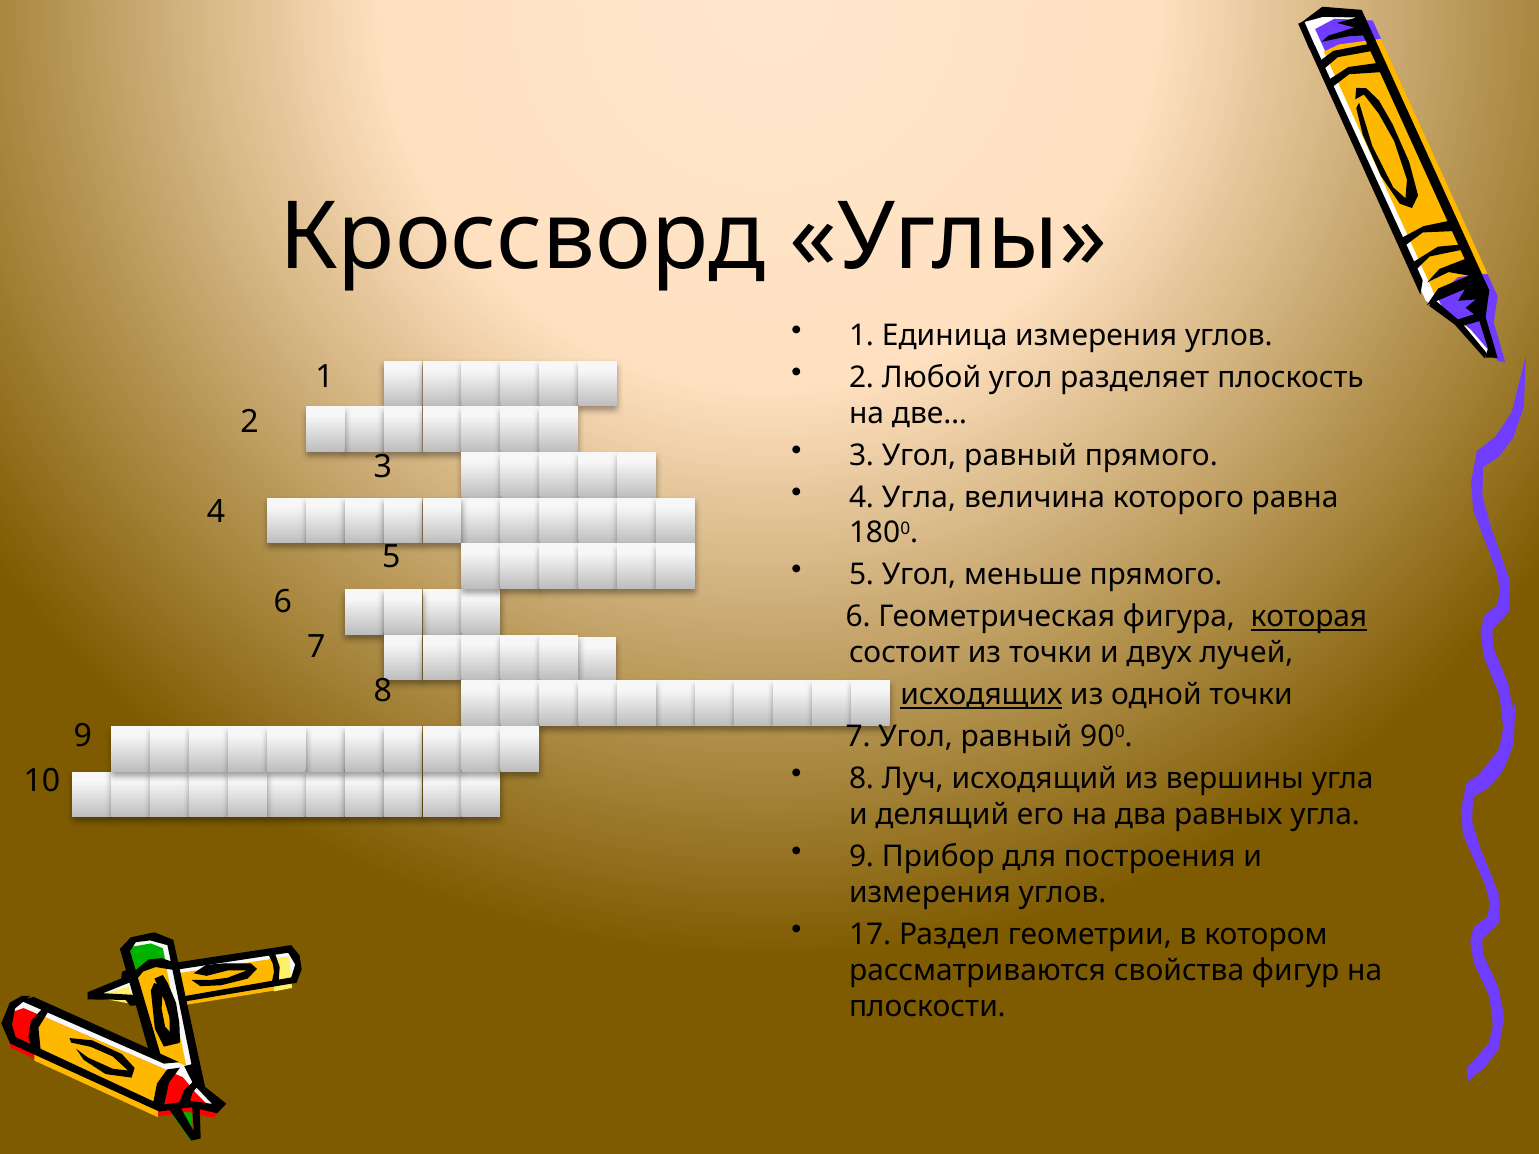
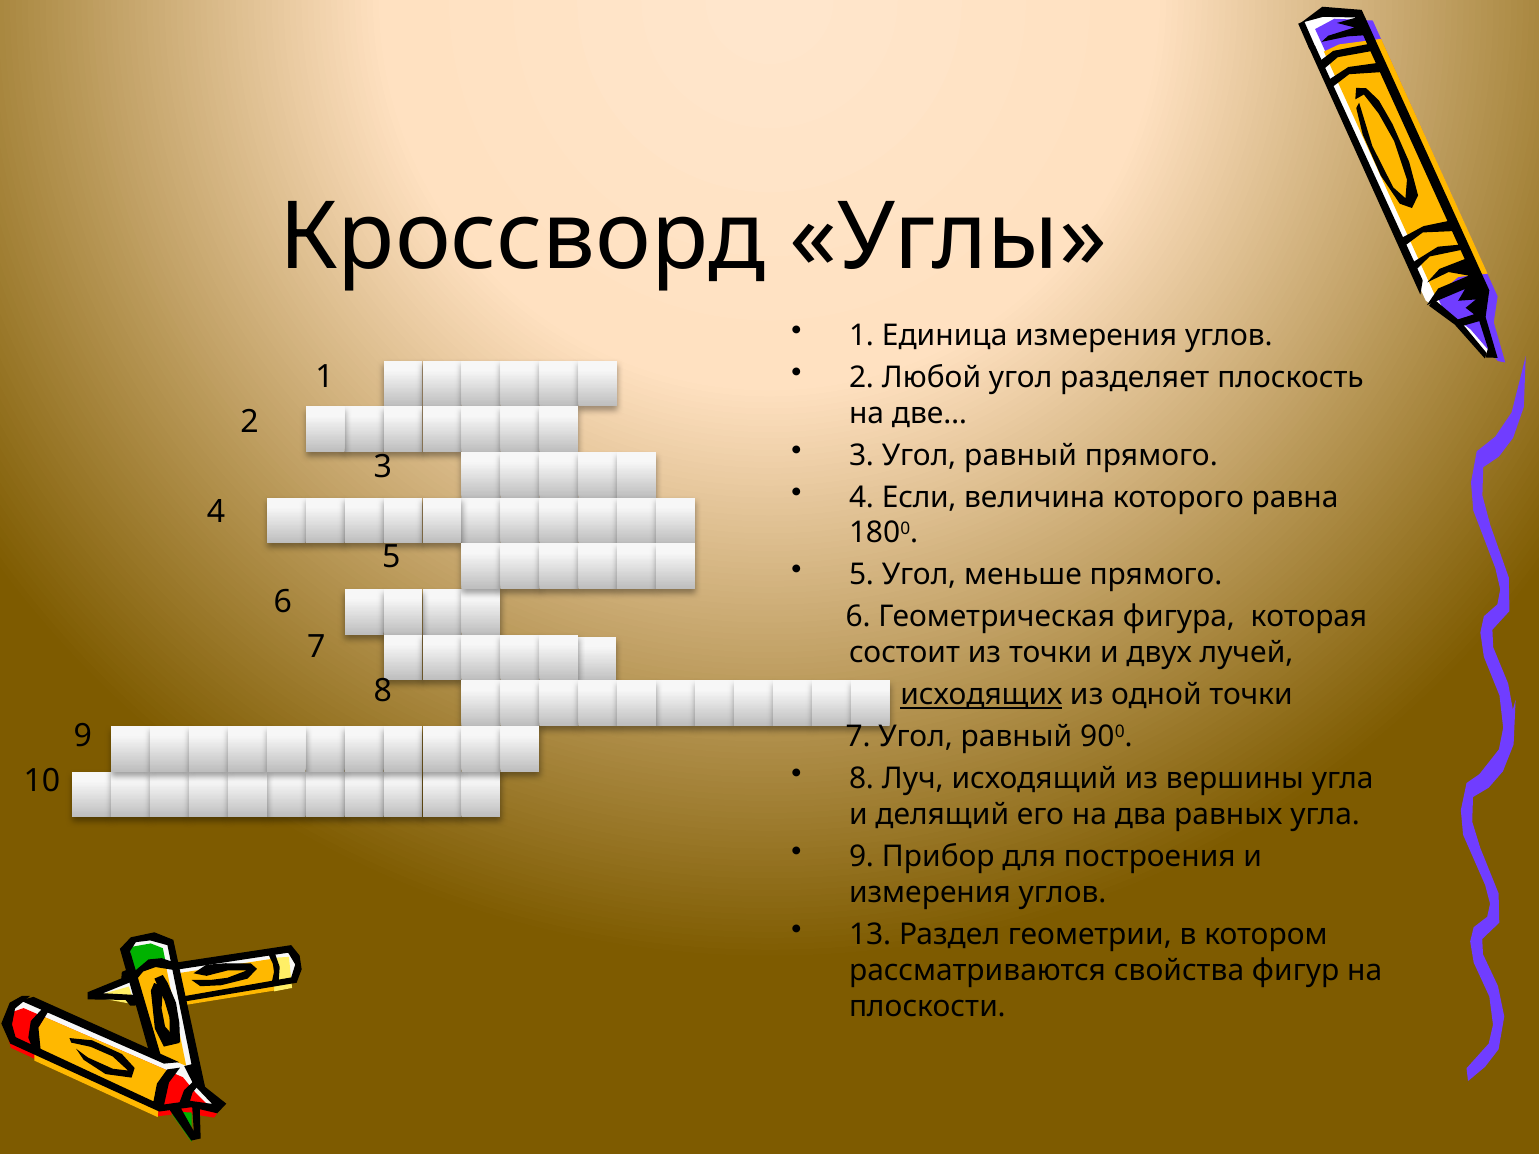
4 Угла: Угла -> Если (919, 497)
которая underline: present -> none (1309, 617)
17: 17 -> 13 (870, 934)
